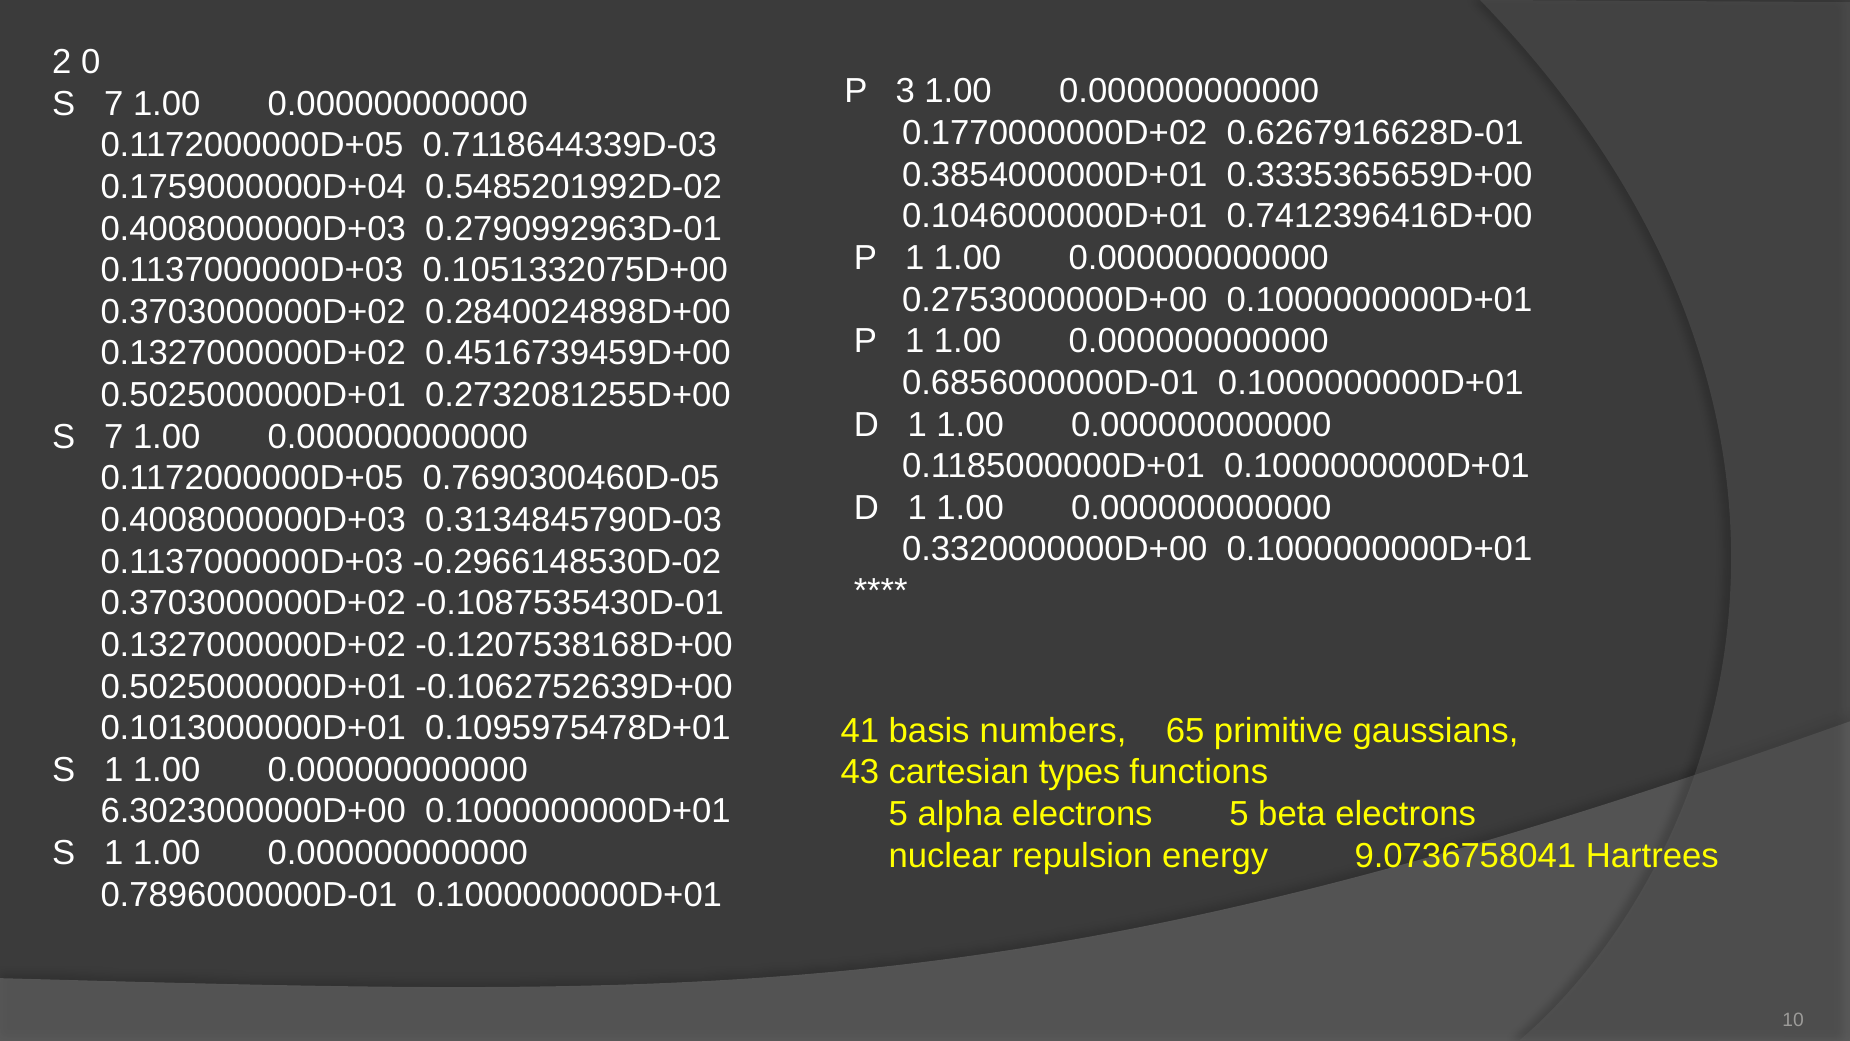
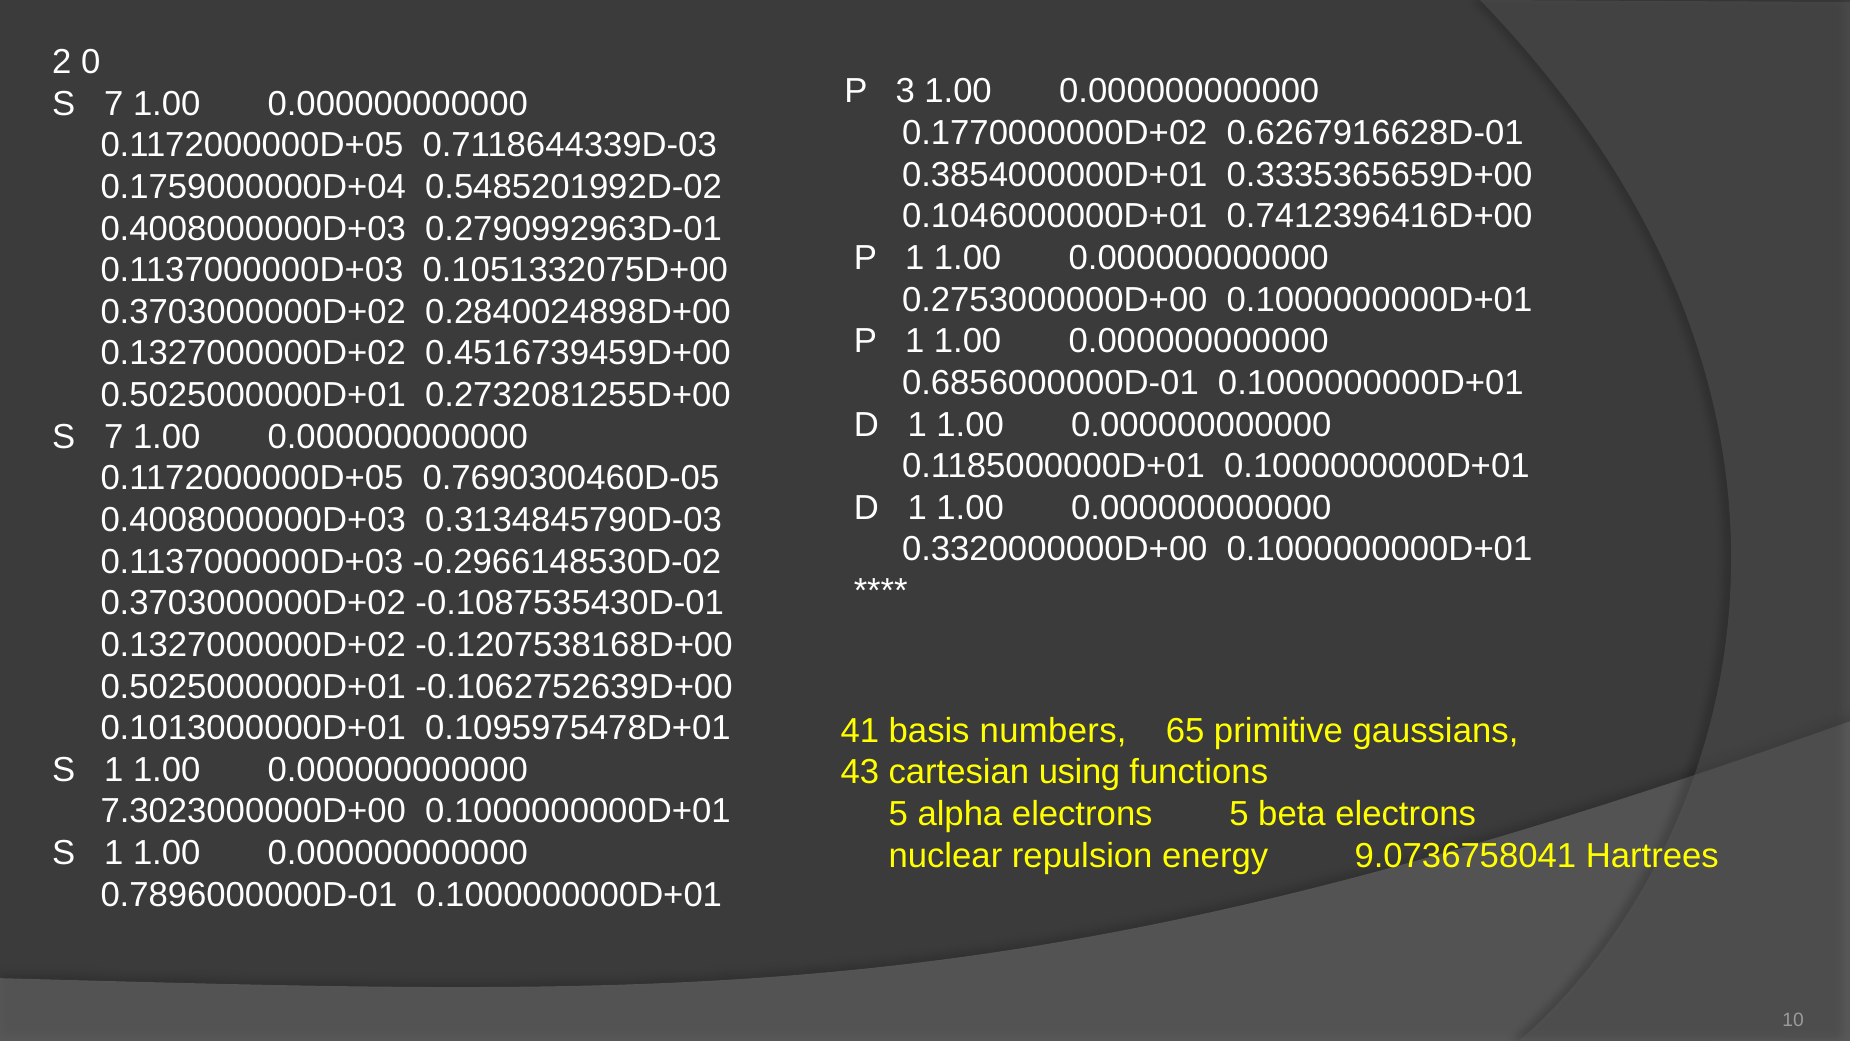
types: types -> using (1080, 772)
6.3023000000D+00: 6.3023000000D+00 -> 7.3023000000D+00 (253, 811)
